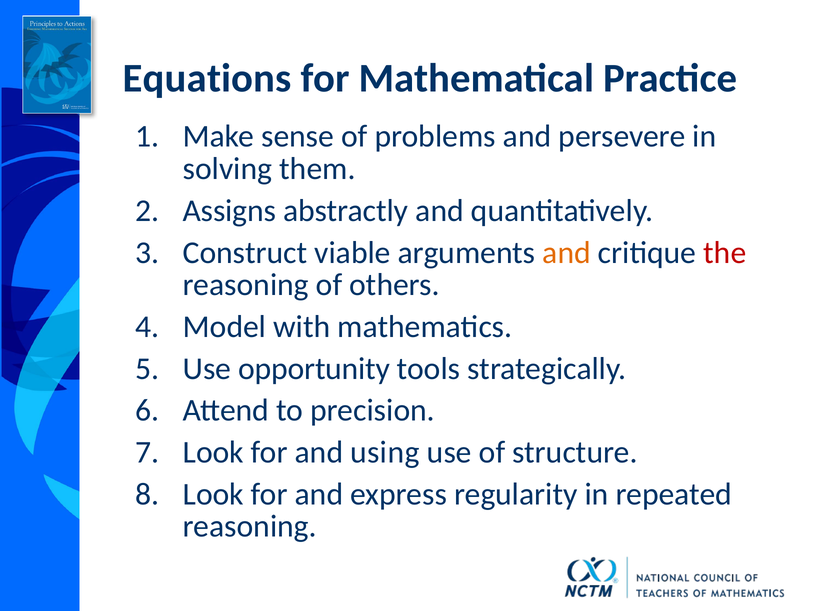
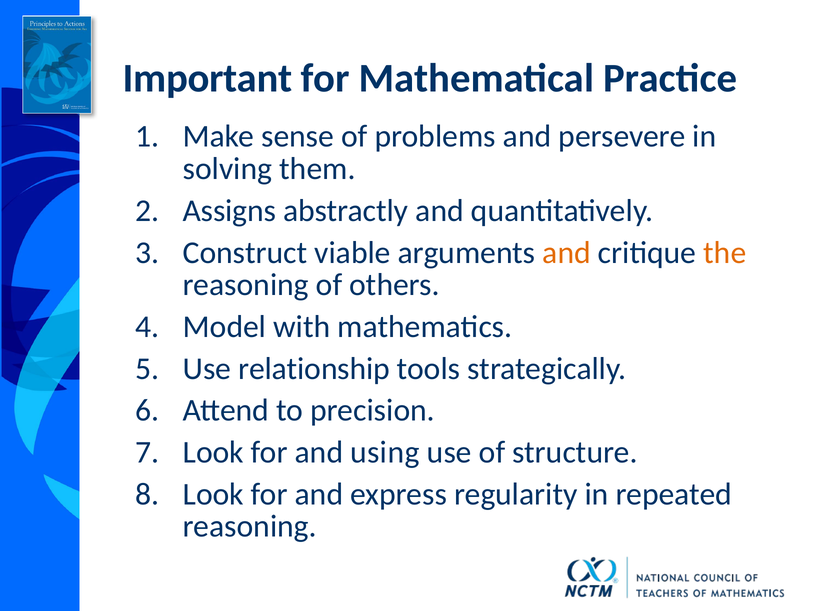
Equations: Equations -> Important (208, 78)
the colour: red -> orange (725, 253)
opportunity: opportunity -> relationship (314, 369)
